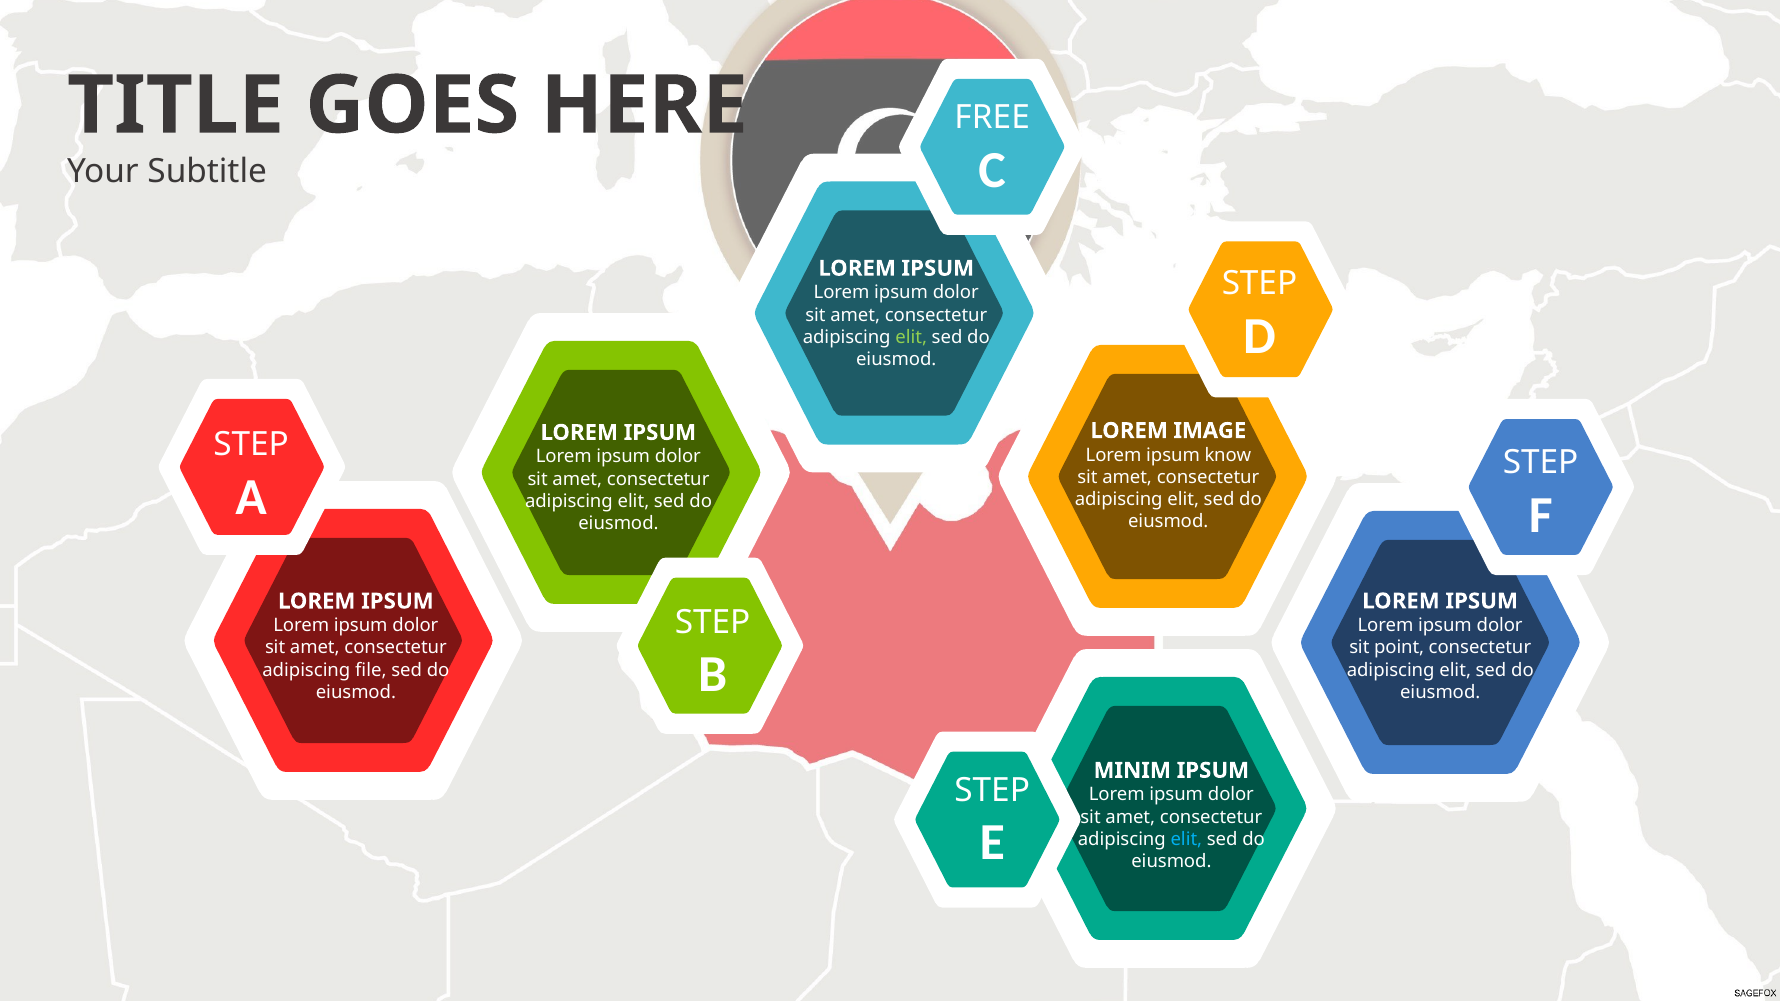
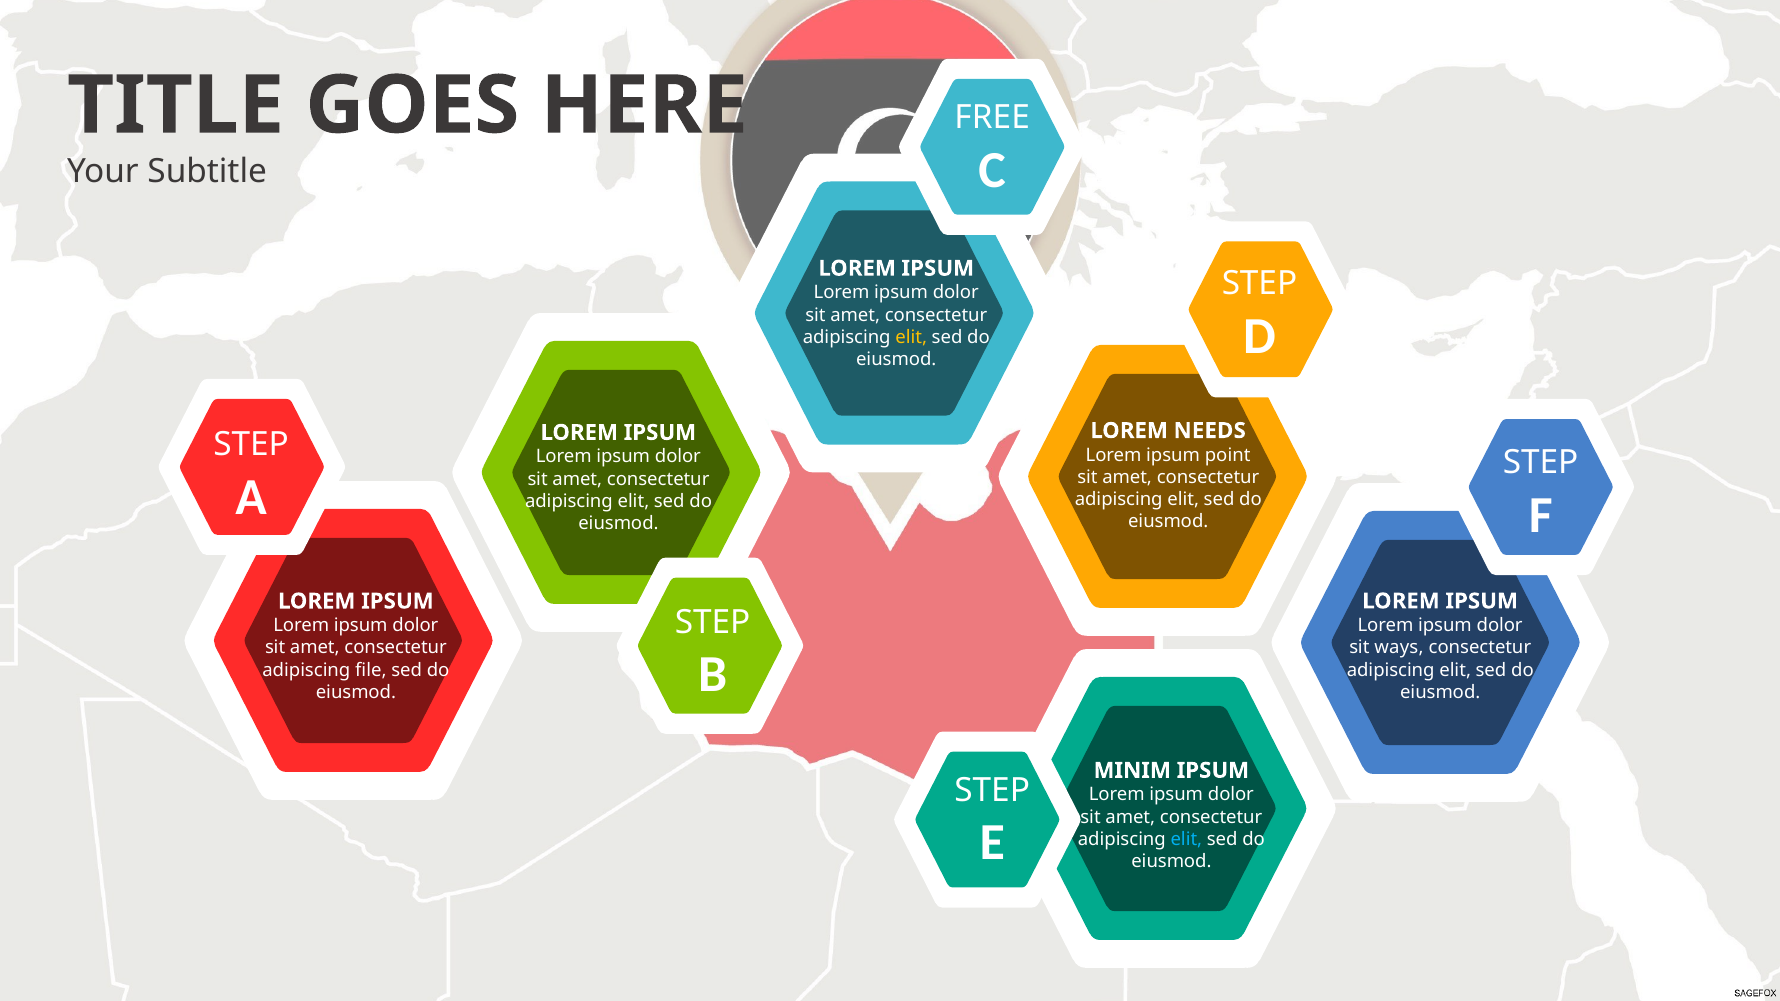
elit colour: light green -> yellow (911, 337)
IMAGE: IMAGE -> NEEDS (1210, 431)
know: know -> point (1228, 455)
point: point -> ways (1399, 648)
